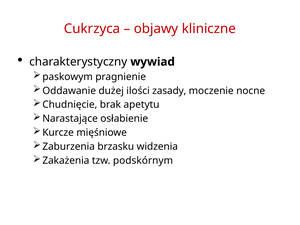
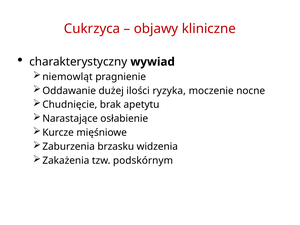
paskowym: paskowym -> niemowląt (68, 77)
zasady: zasady -> ryzyka (169, 91)
